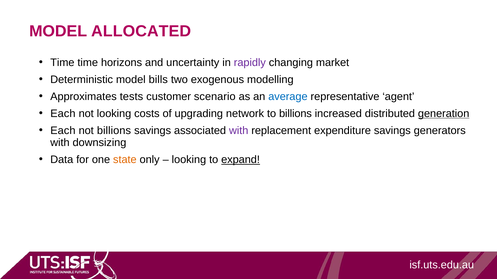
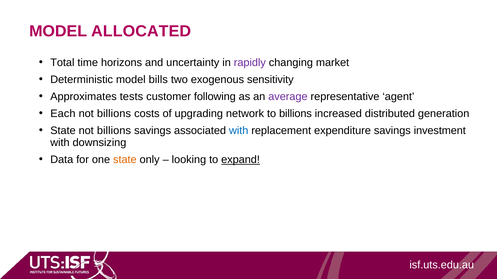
Time: Time -> Total (62, 63)
modelling: modelling -> sensitivity (270, 80)
scenario: scenario -> following (215, 97)
average colour: blue -> purple (288, 97)
looking: looking -> billions (114, 114)
generation underline: present -> none (444, 114)
Each: Each -> State (63, 131)
with colour: purple -> blue (239, 131)
generators: generators -> investment (440, 131)
